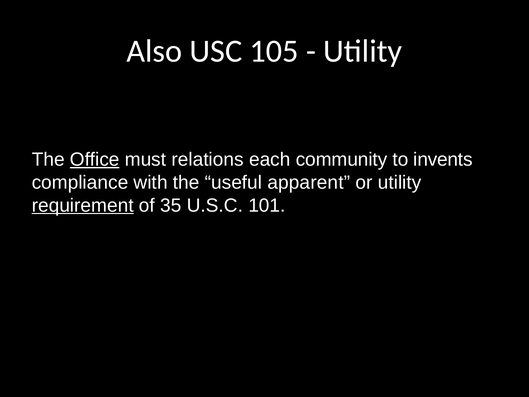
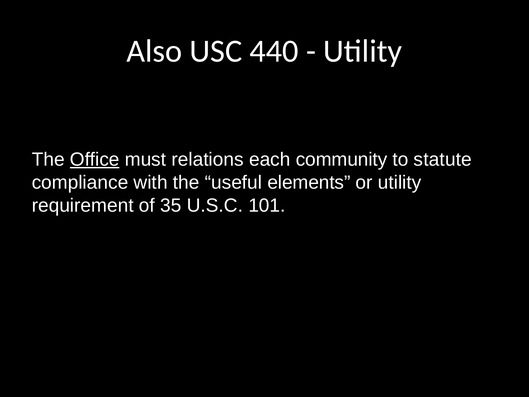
105: 105 -> 440 (274, 51)
invents: invents -> statute (443, 159)
apparent: apparent -> elements (309, 182)
requirement underline: present -> none (83, 205)
